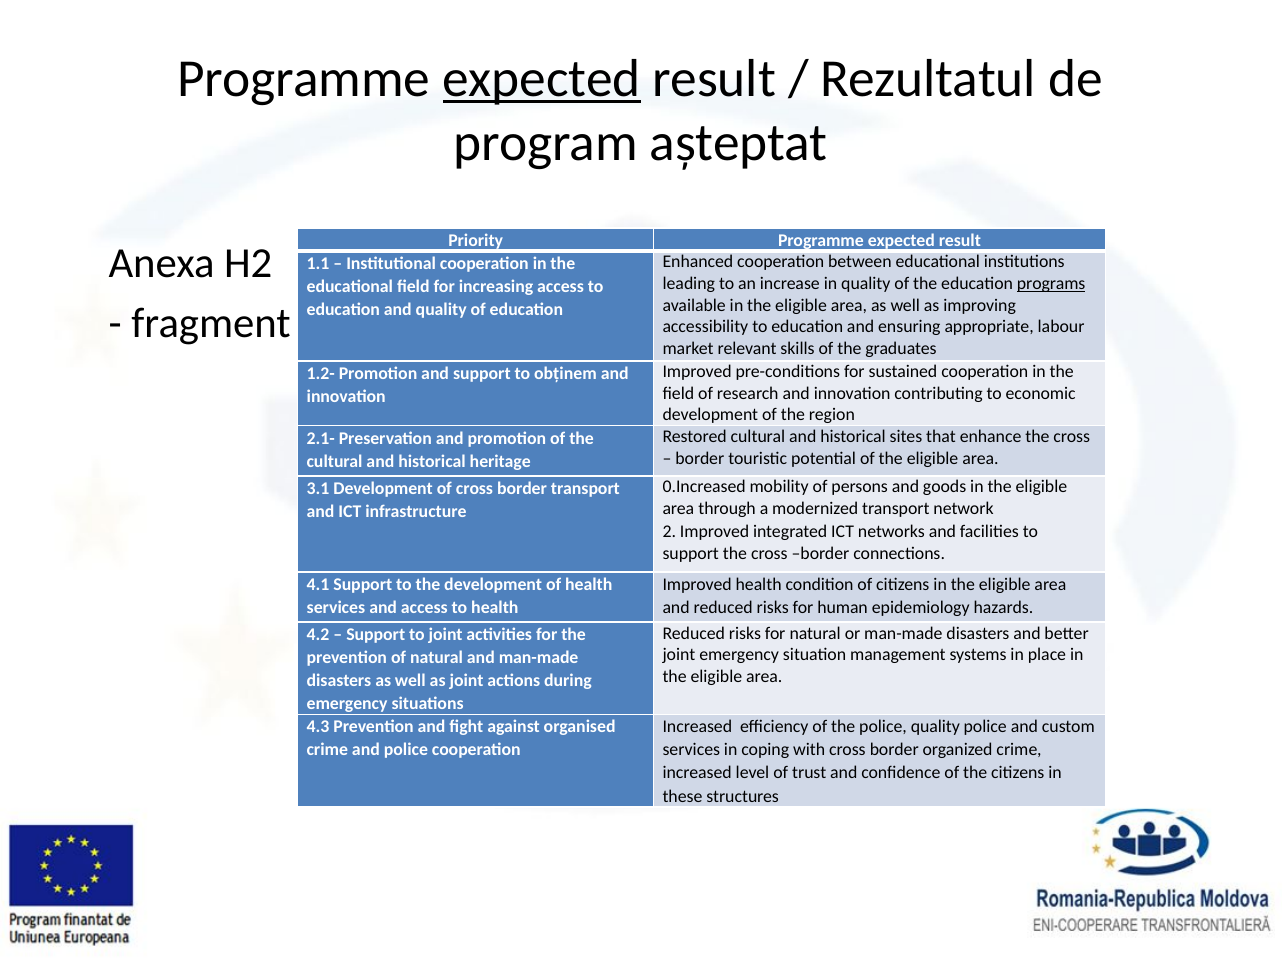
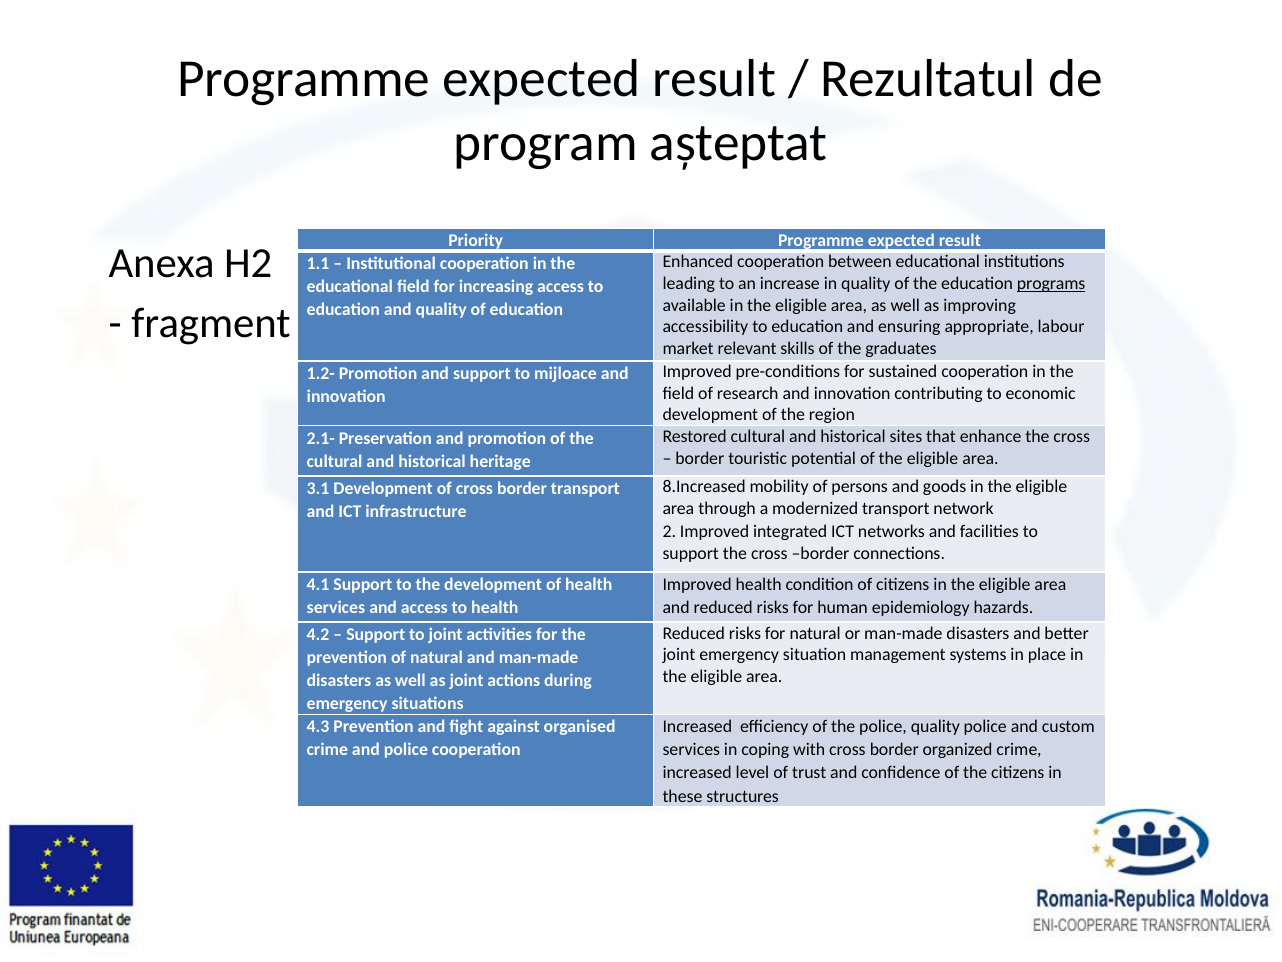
expected underline: present -> none (542, 79)
obținem: obținem -> mijloace (565, 373)
0.Increased: 0.Increased -> 8.Increased (704, 487)
